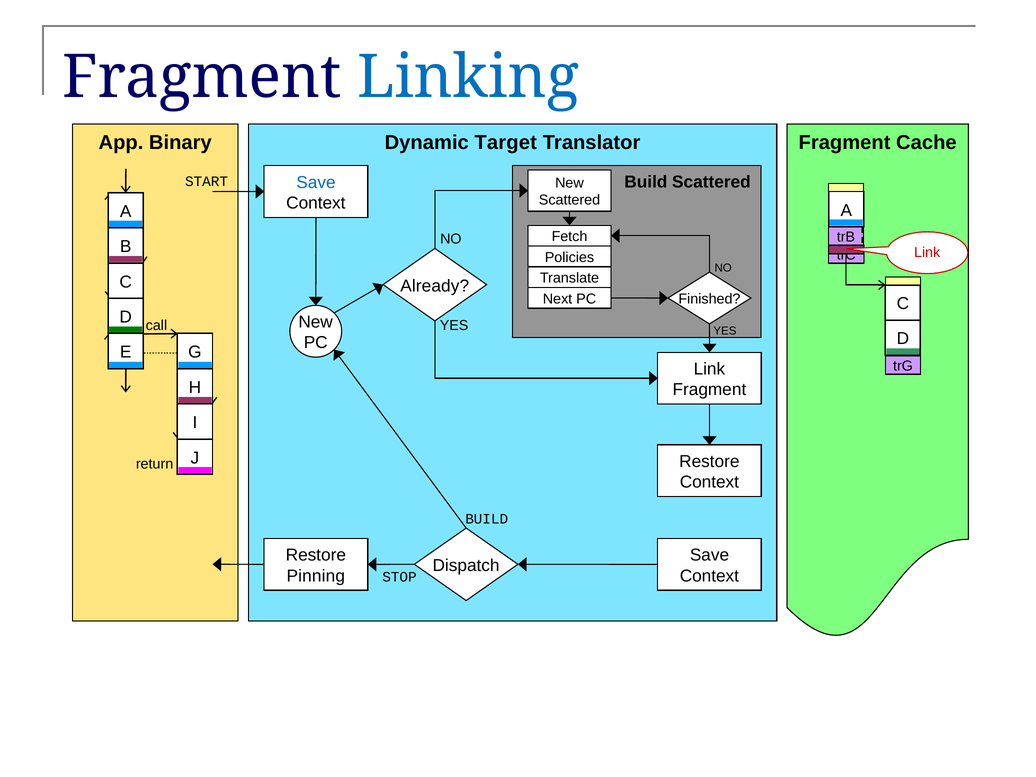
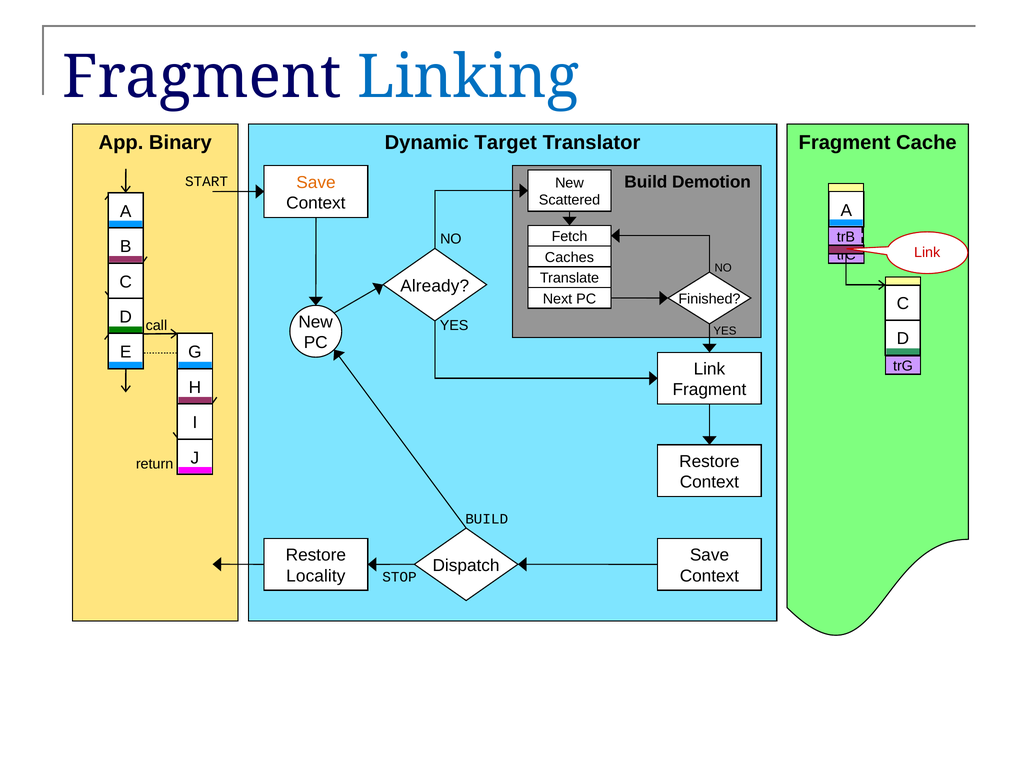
Build Scattered: Scattered -> Demotion (711, 182)
Save colour: blue -> orange (316, 182)
Policies: Policies -> Caches (569, 257)
Pinning: Pinning -> Locality (316, 576)
